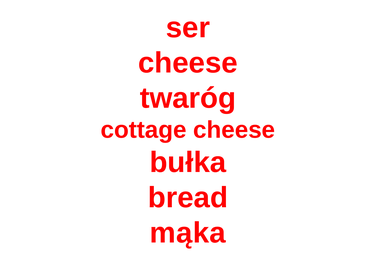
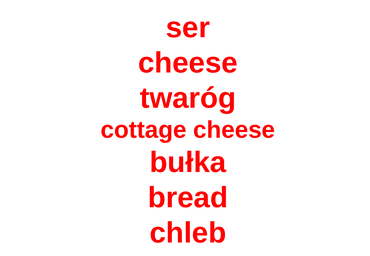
mąka: mąka -> chleb (188, 233)
